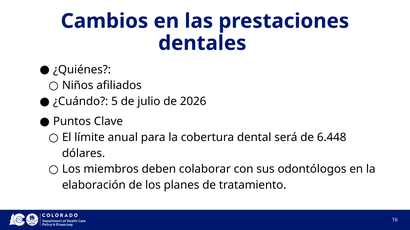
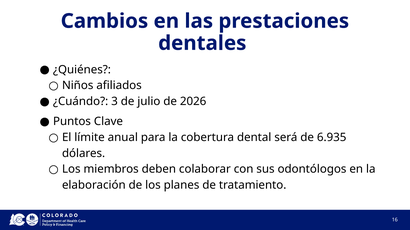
5: 5 -> 3 (114, 102)
6.448: 6.448 -> 6.935 (332, 138)
